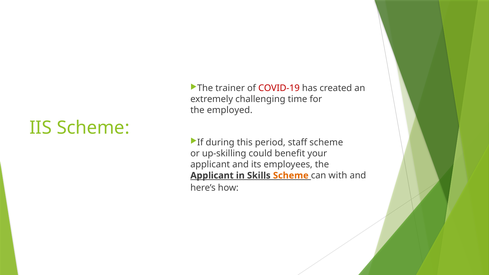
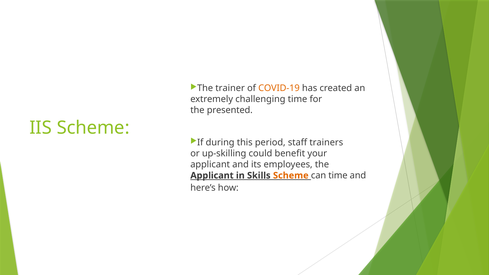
COVID-19 colour: red -> orange (279, 88)
employed: employed -> presented (230, 110)
staff scheme: scheme -> trainers (326, 143)
can with: with -> time (338, 176)
